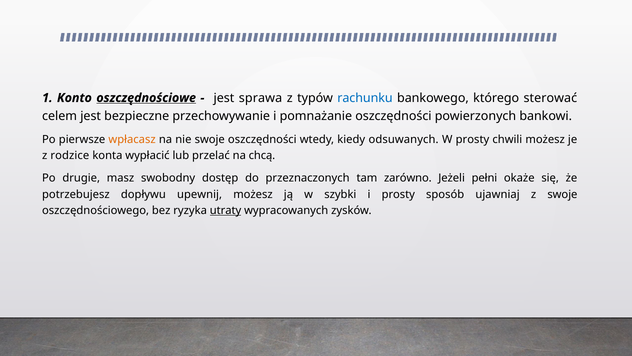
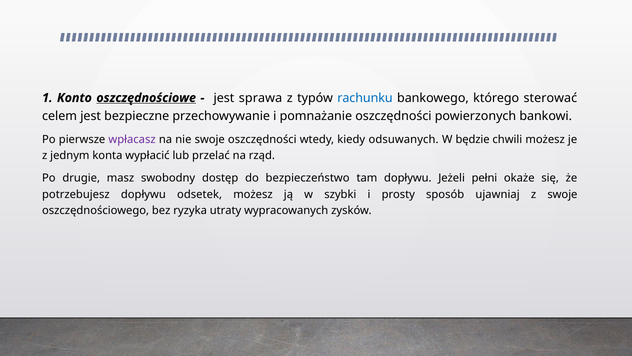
wpłacasz colour: orange -> purple (132, 139)
W prosty: prosty -> będzie (473, 139)
rodzice: rodzice -> jednym (70, 155)
chcą: chcą -> rząd (262, 155)
przeznaczonych: przeznaczonych -> bezpieczeństwo (308, 178)
tam zarówno: zarówno -> dopływu (408, 178)
upewnij: upewnij -> odsetek (200, 194)
utraty underline: present -> none (226, 210)
